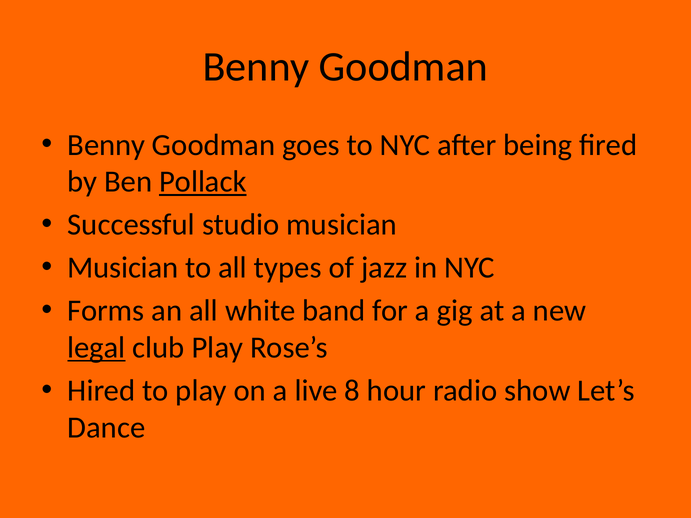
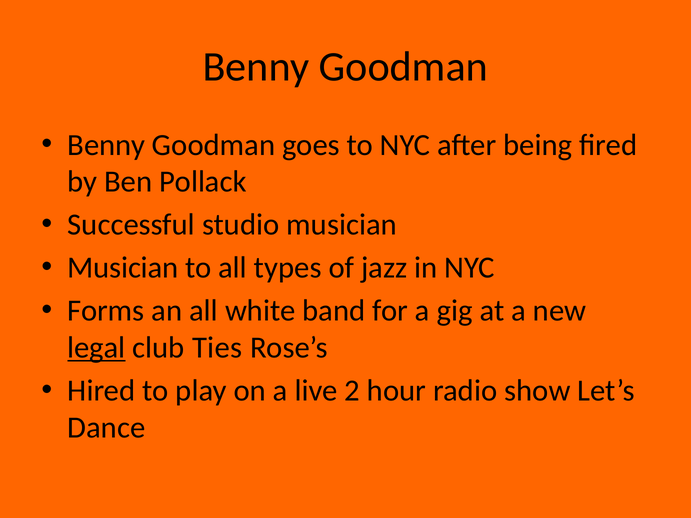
Pollack underline: present -> none (203, 182)
club Play: Play -> Ties (217, 348)
8: 8 -> 2 (352, 391)
